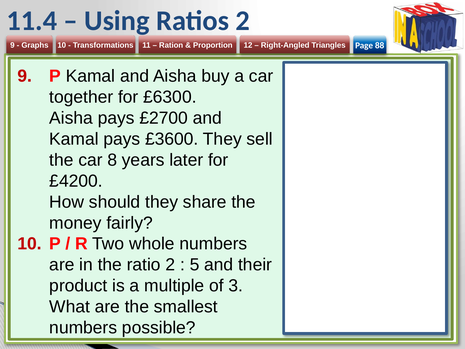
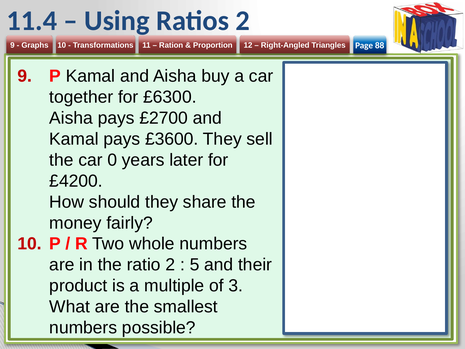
8: 8 -> 0 (112, 160)
